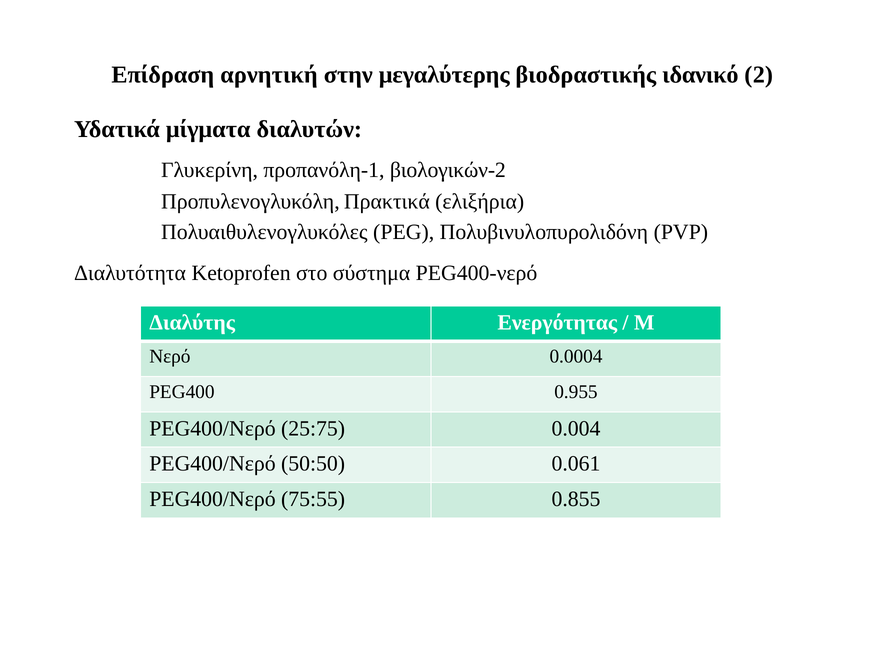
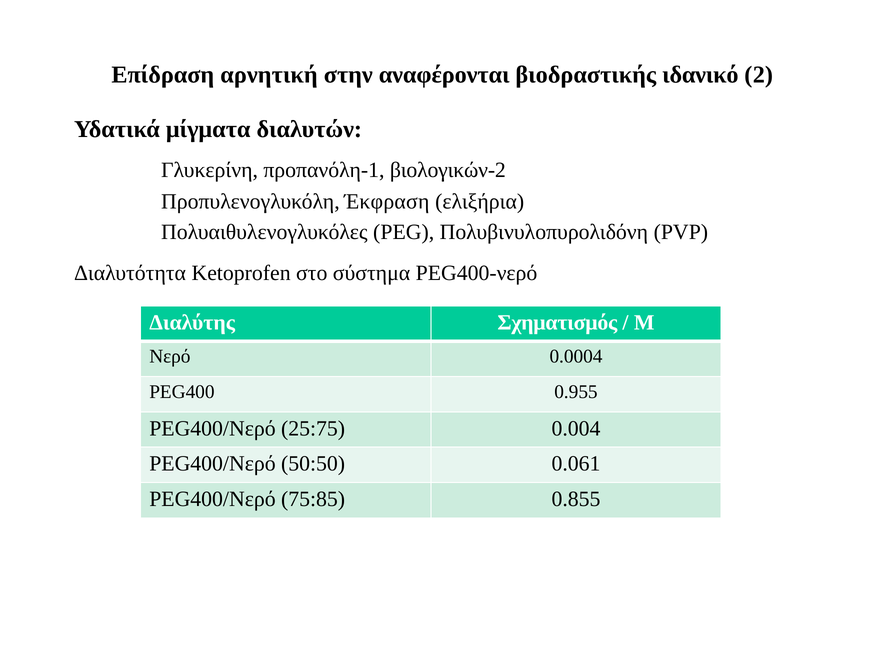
μεγαλύτερης: μεγαλύτερης -> αναφέρονται (444, 75)
Πρακτικά: Πρακτικά -> Έκφραση (387, 202)
Ενεργότητας: Ενεργότητας -> Σχηματισμός (557, 323)
75:55: 75:55 -> 75:85 (313, 499)
